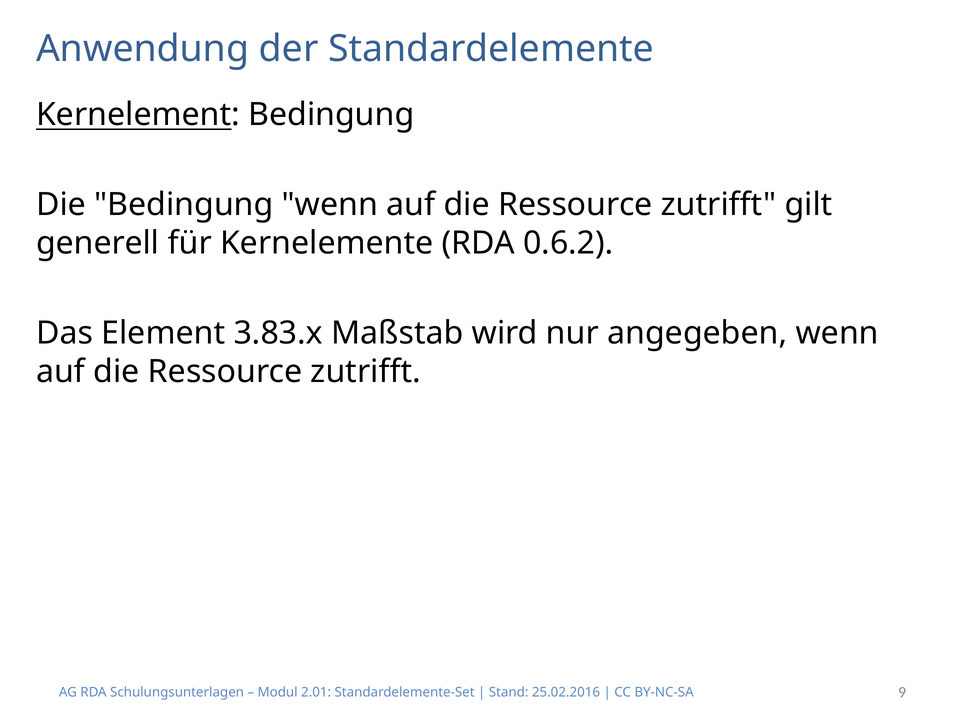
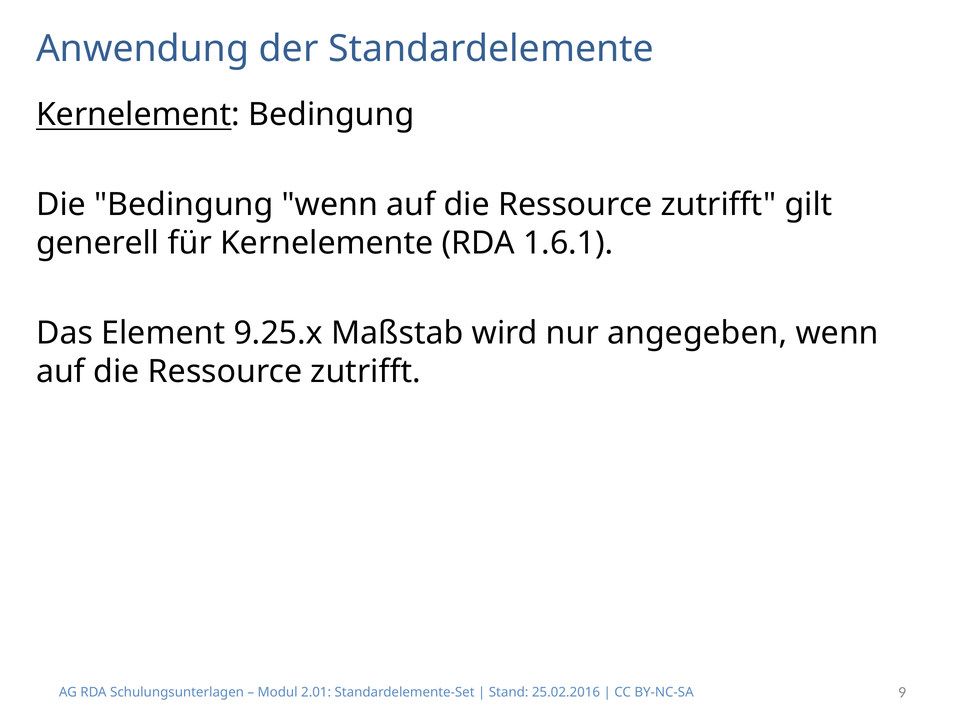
0.6.2: 0.6.2 -> 1.6.1 (568, 243)
3.83.x: 3.83.x -> 9.25.x (278, 333)
